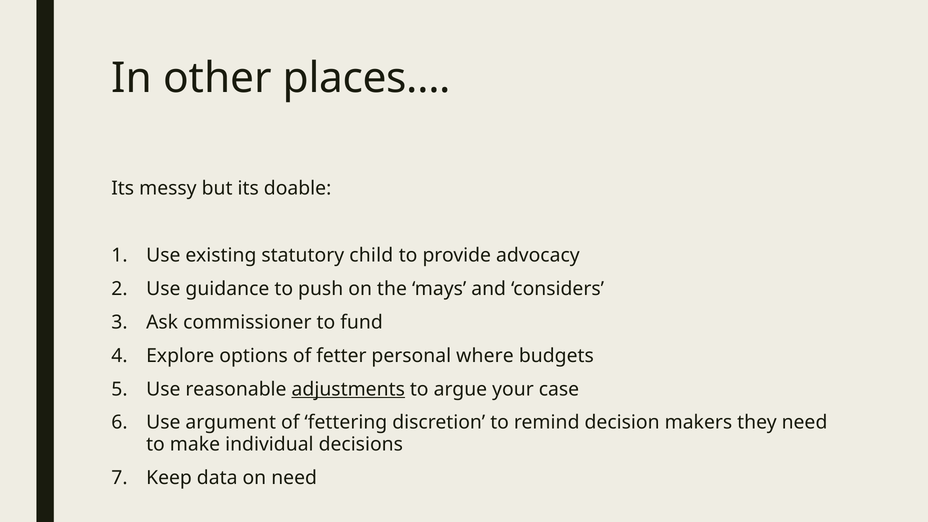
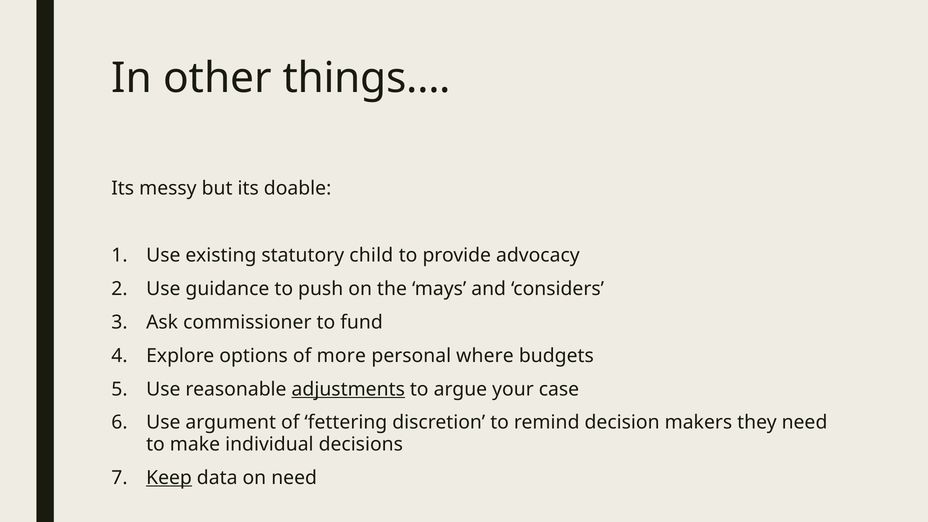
places…: places… -> things… (367, 78)
fetter: fetter -> more (341, 356)
Keep underline: none -> present (169, 478)
